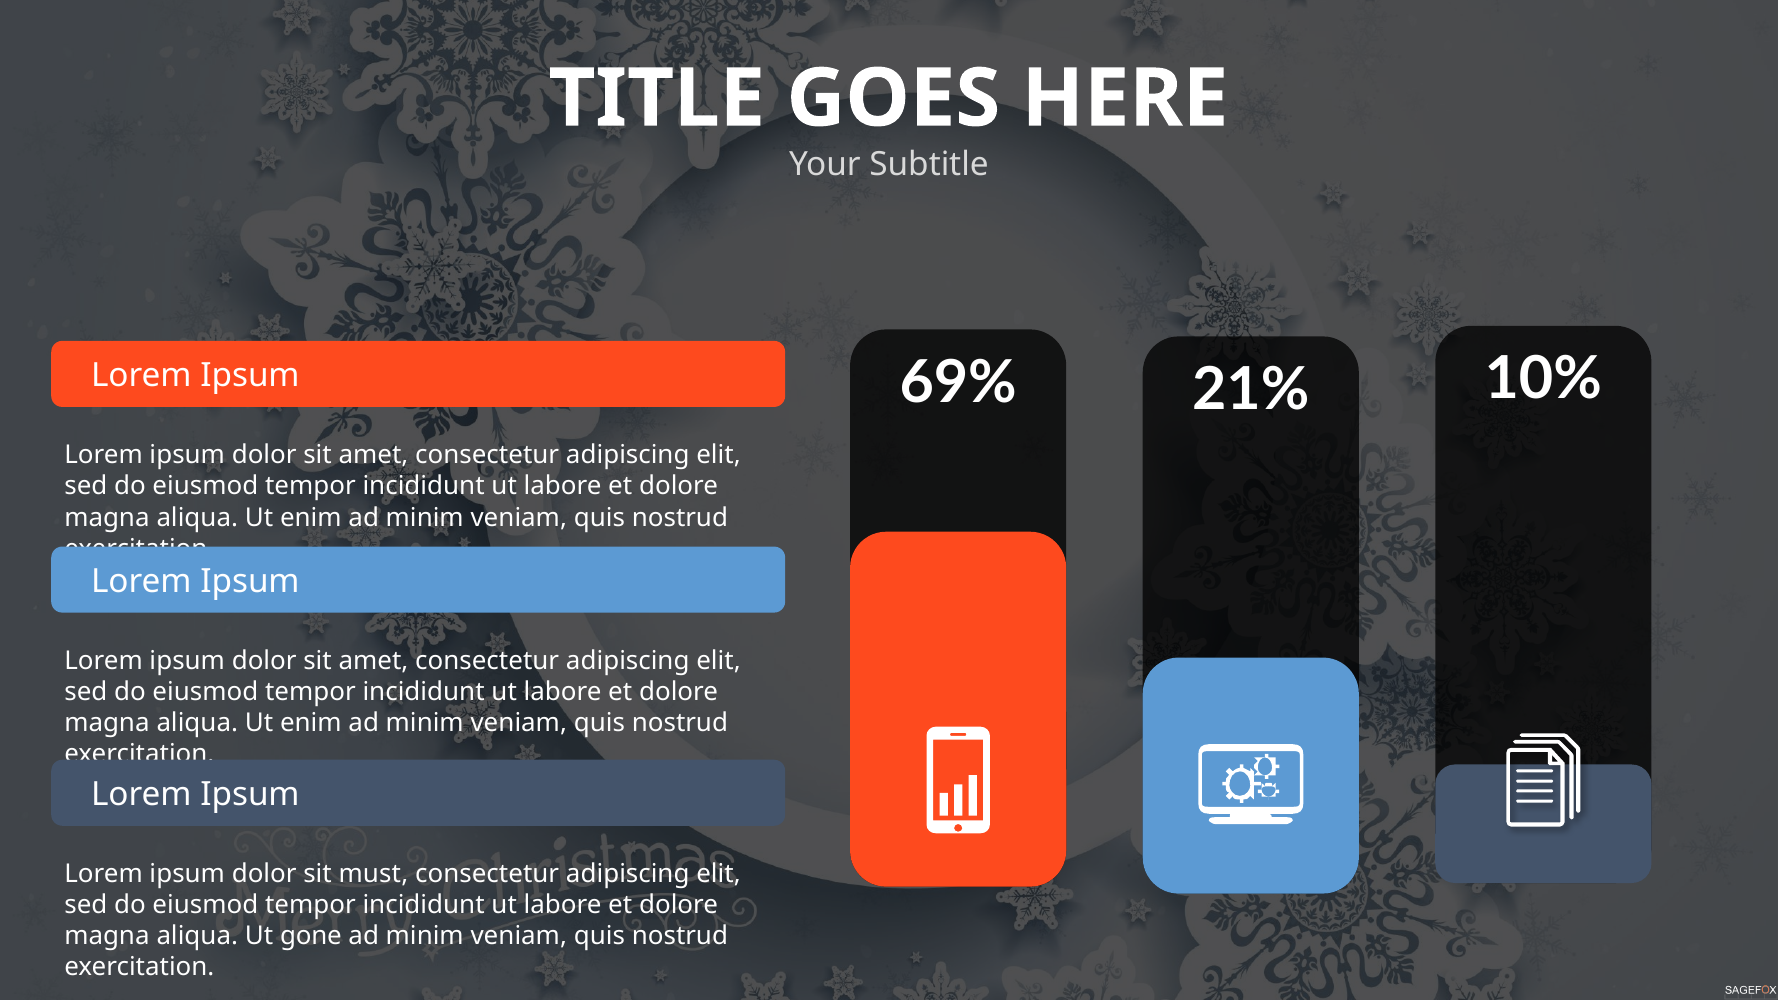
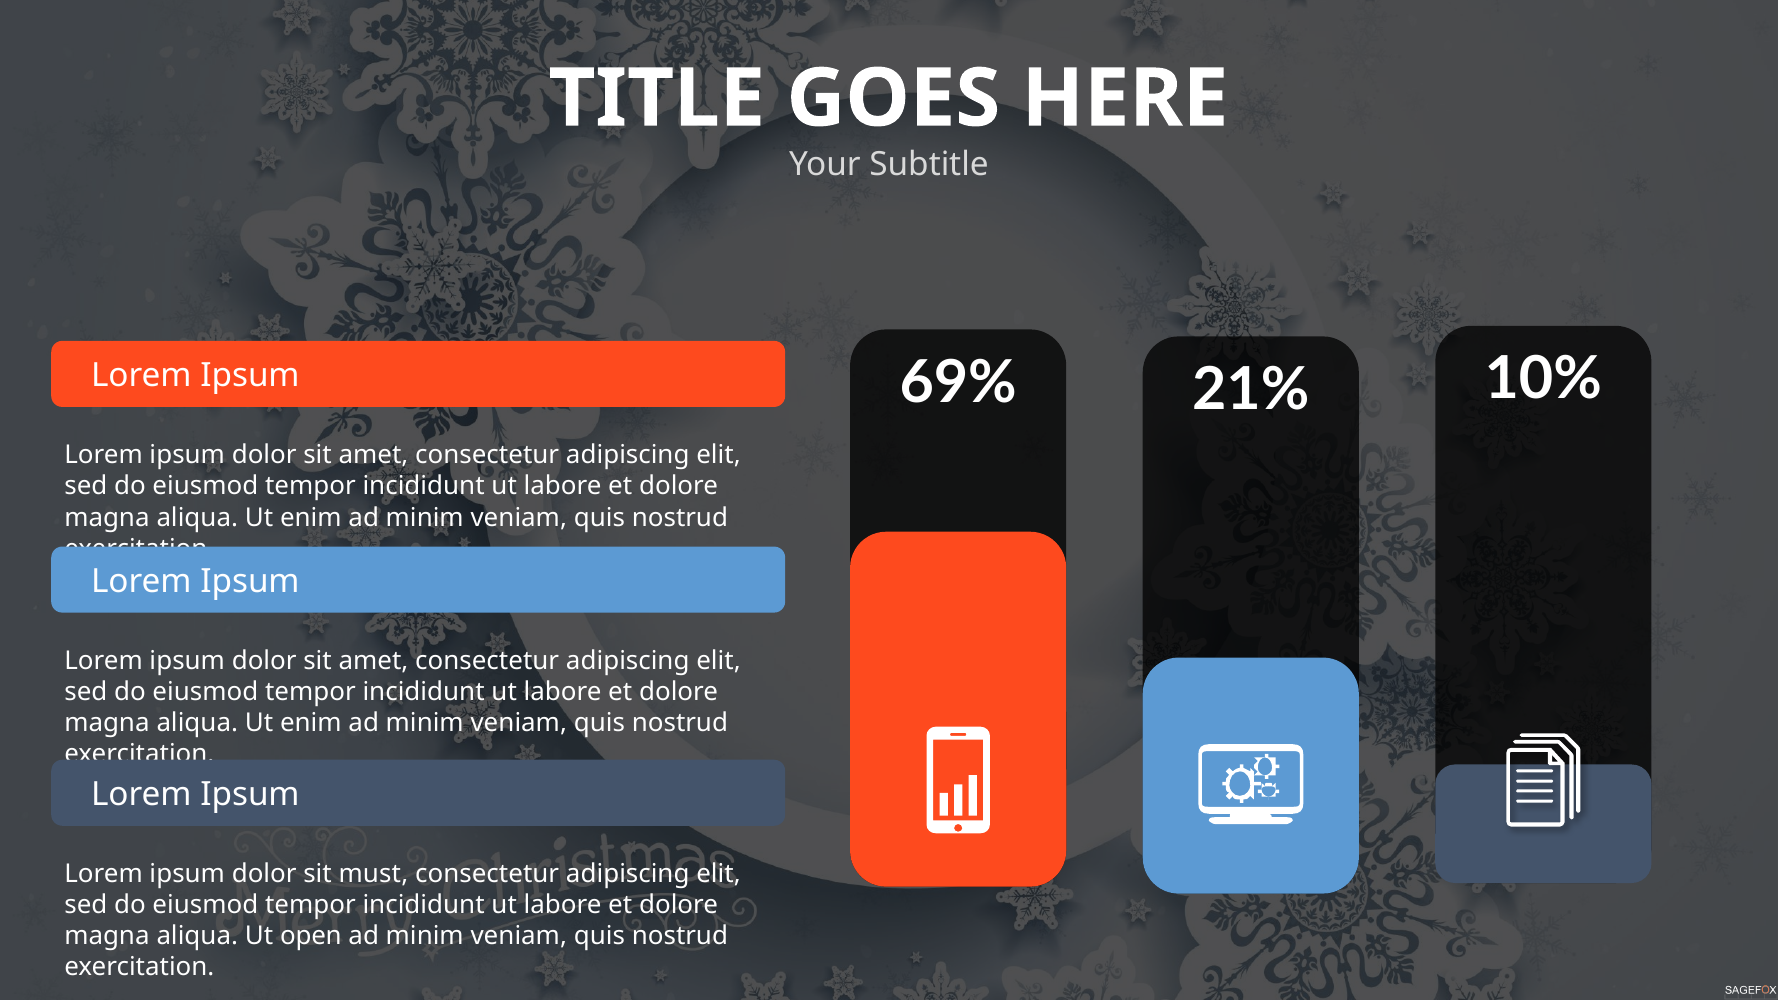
gone: gone -> open (311, 936)
